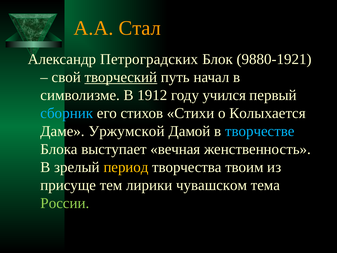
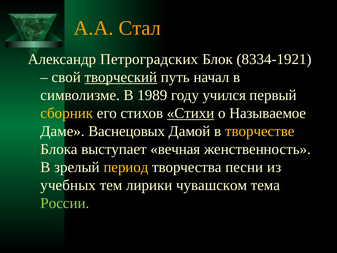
9880-1921: 9880-1921 -> 8334-1921 (274, 59)
1912: 1912 -> 1989 (152, 95)
сборник colour: light blue -> yellow (67, 113)
Стихи underline: none -> present (191, 113)
Колыхается: Колыхается -> Называемое (268, 113)
Уржумской: Уржумской -> Васнецовых (127, 131)
творчестве colour: light blue -> yellow (260, 131)
твоим: твоим -> песни (244, 167)
присуще: присуще -> учебных (68, 185)
